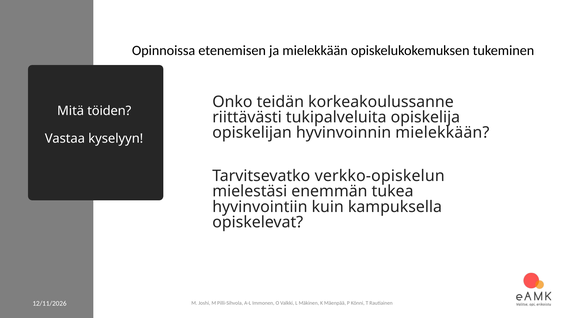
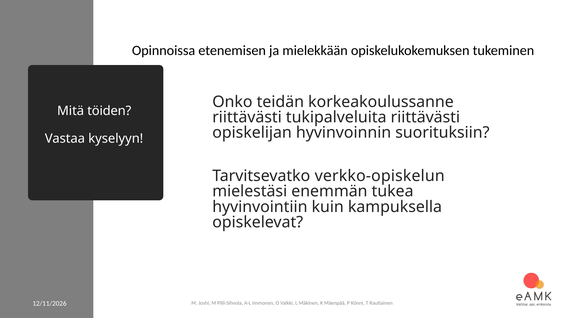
tukipalveluita opiskelija: opiskelija -> riittävästi (425, 117)
hyvinvoinnin mielekkään: mielekkään -> suorituksiin (442, 133)
